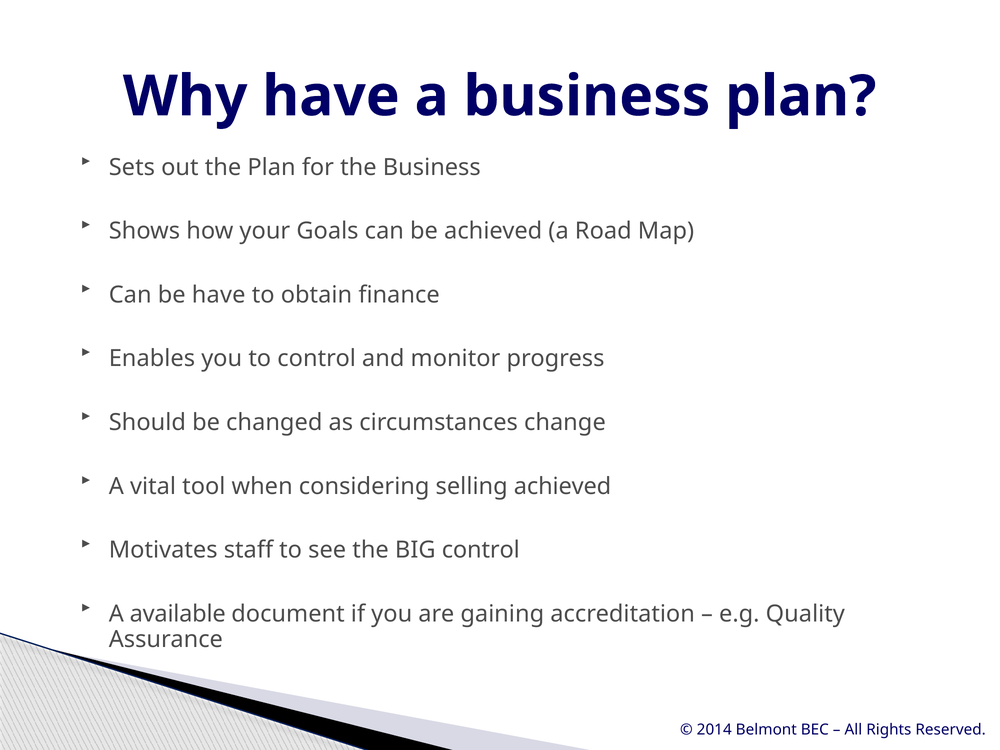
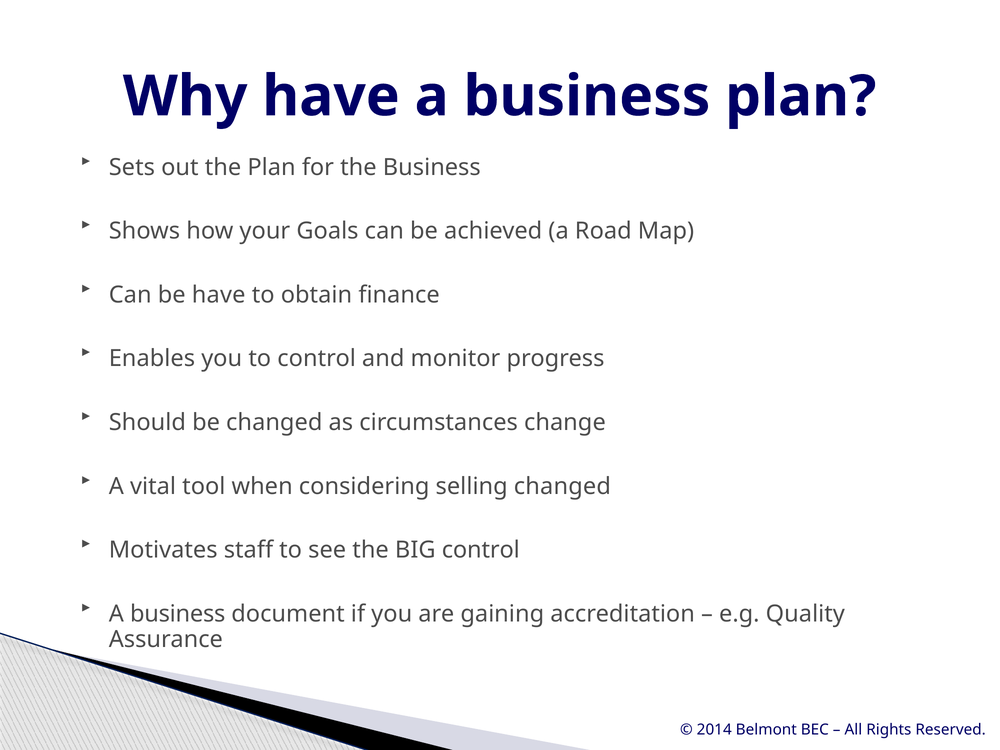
selling achieved: achieved -> changed (562, 486)
available: available -> business (178, 614)
